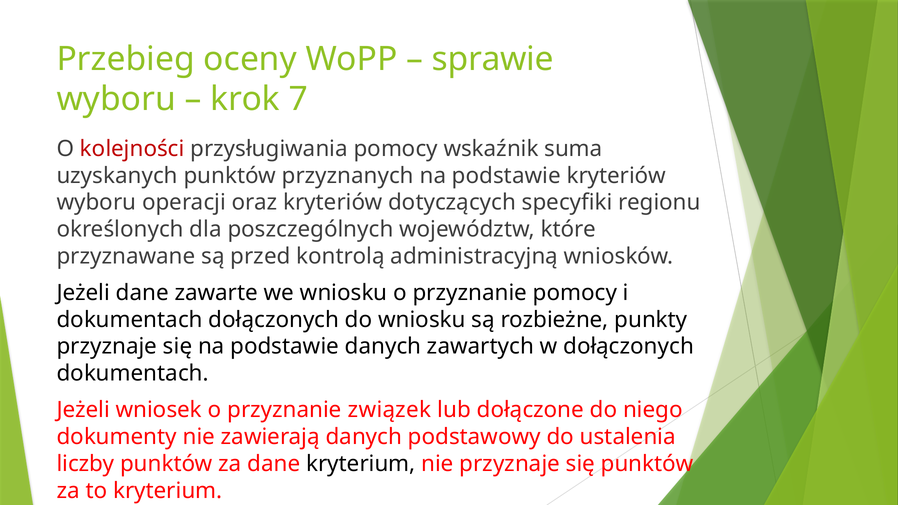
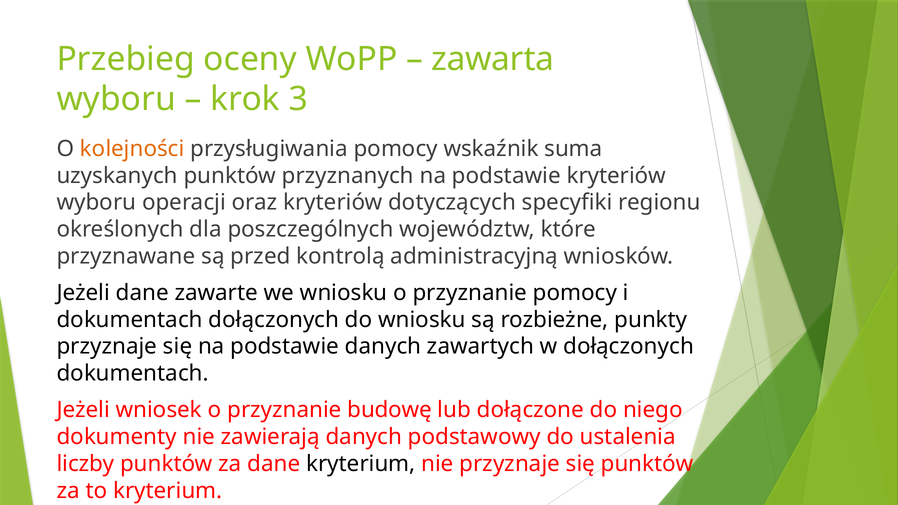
sprawie: sprawie -> zawarta (493, 59)
7: 7 -> 3 (298, 99)
kolejności colour: red -> orange (132, 149)
związek: związek -> budowę (390, 410)
